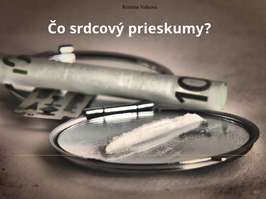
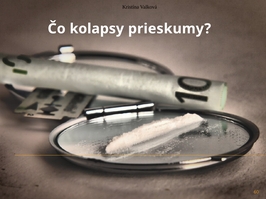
srdcový: srdcový -> kolapsy (97, 29)
